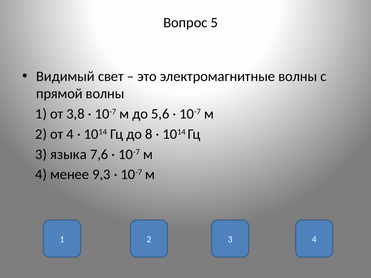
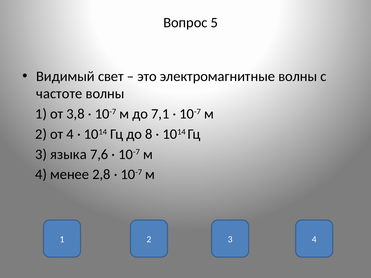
прямой: прямой -> частоте (59, 94)
5,6: 5,6 -> 7,1 (160, 114)
9,3: 9,3 -> 2,8 (101, 175)
